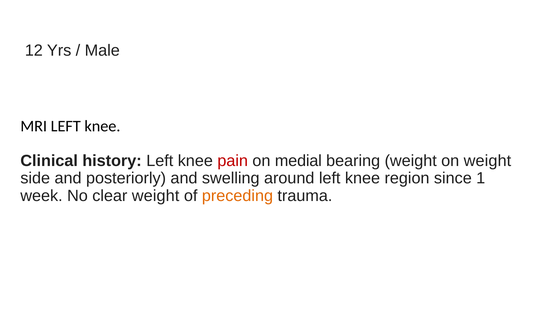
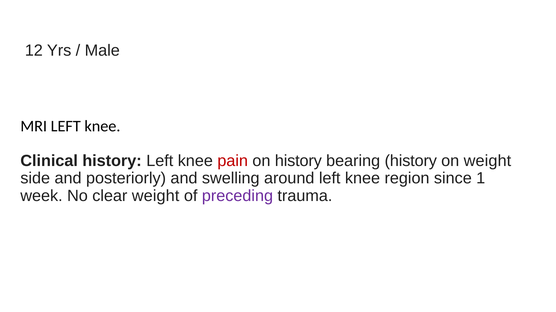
on medial: medial -> history (298, 161)
bearing weight: weight -> history (411, 161)
preceding colour: orange -> purple (237, 196)
